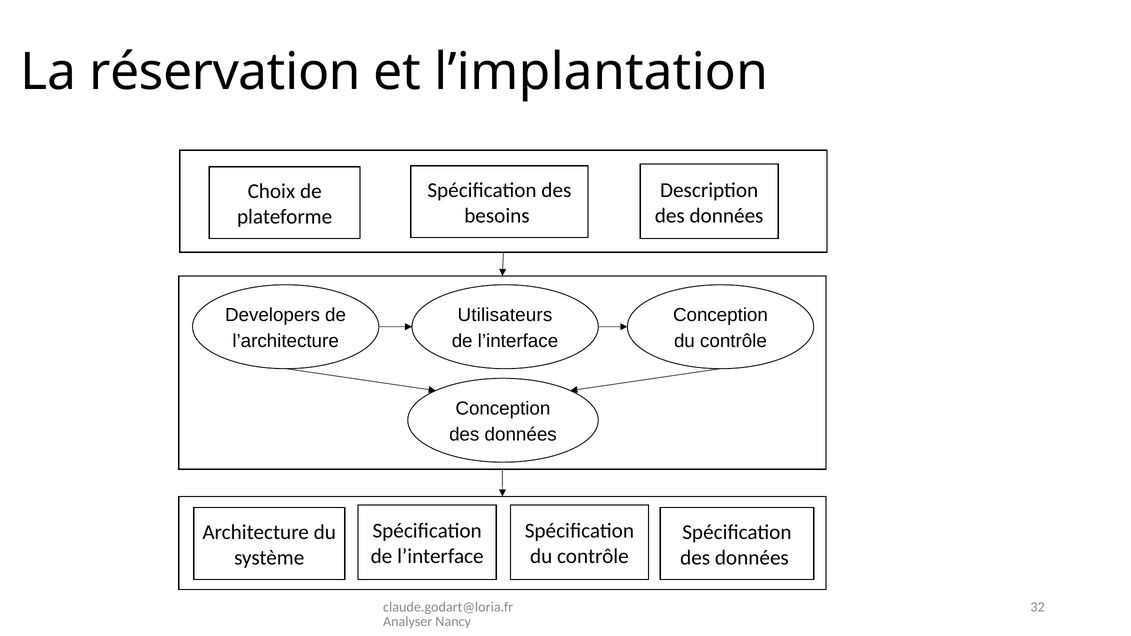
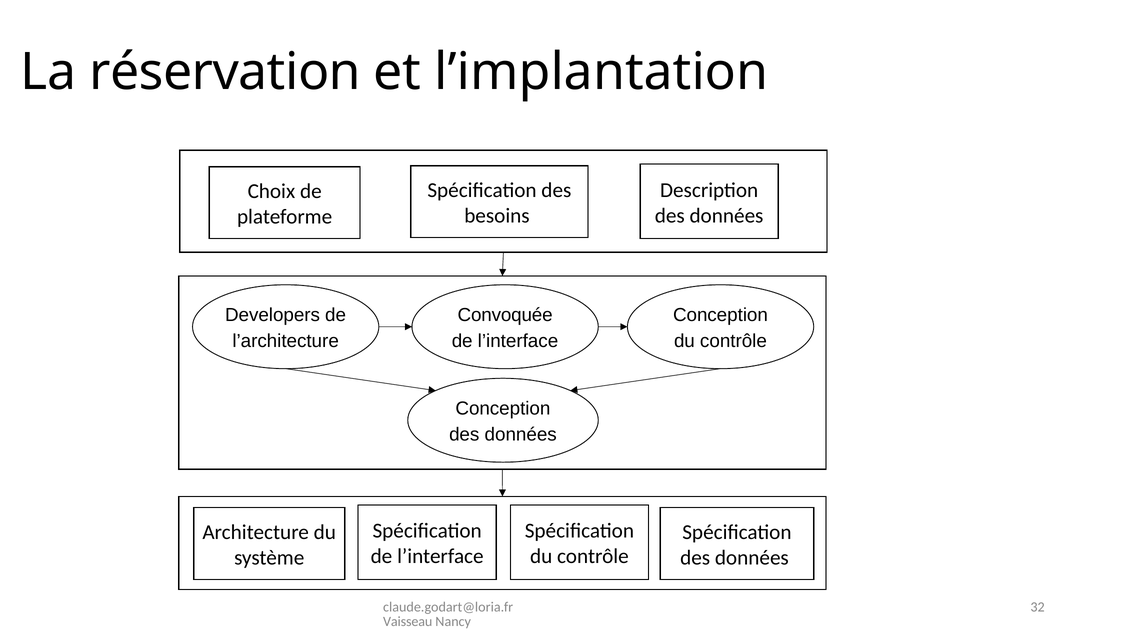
Utilisateurs: Utilisateurs -> Convoquée (505, 315)
Analyser: Analyser -> Vaisseau (408, 622)
